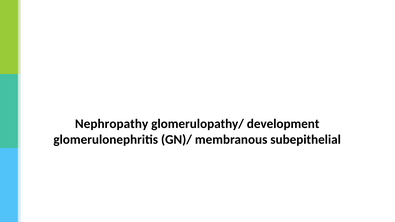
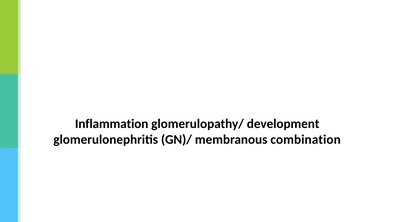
Nephropathy: Nephropathy -> Inflammation (112, 124)
subepithelial: subepithelial -> combination (306, 140)
